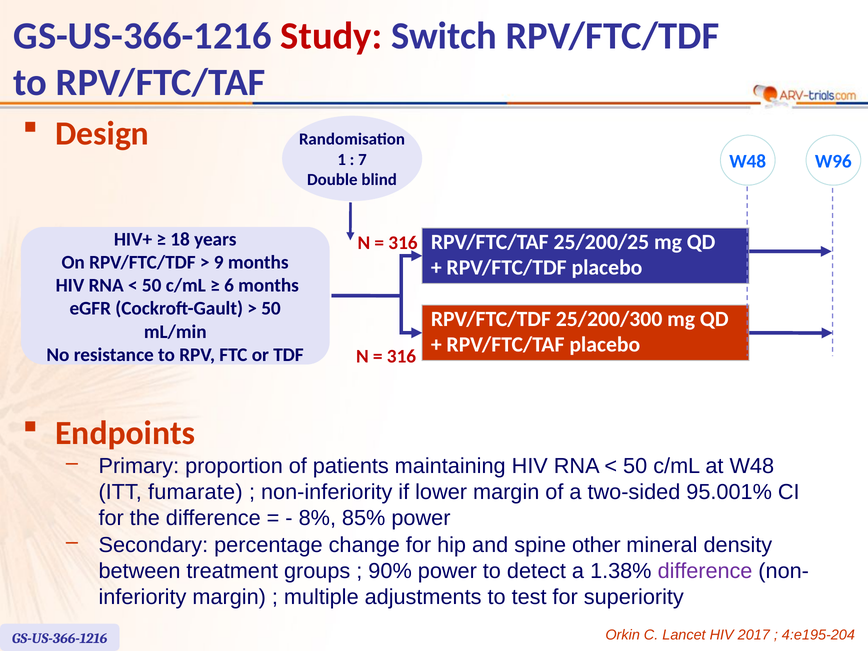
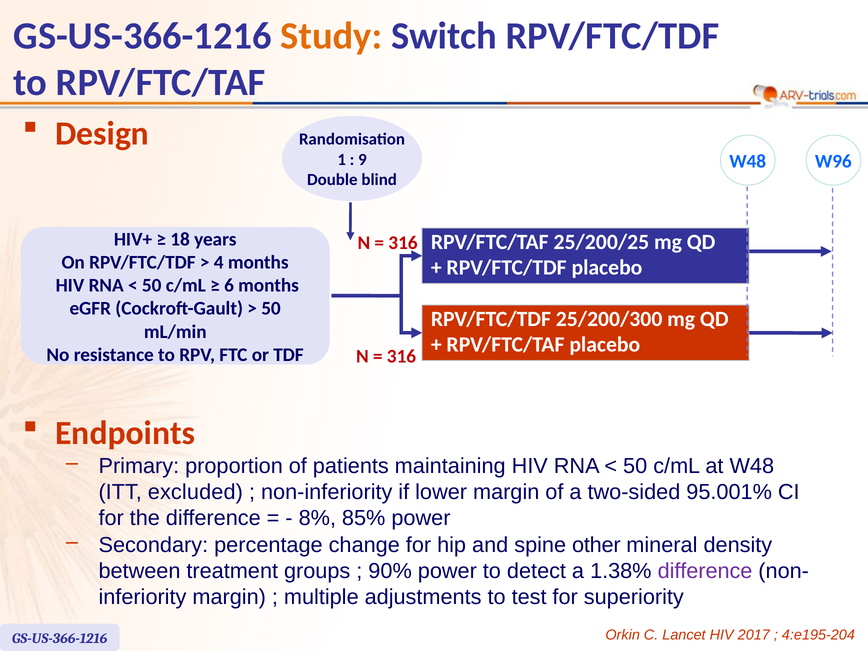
Study colour: red -> orange (331, 36)
7: 7 -> 9 (362, 160)
9: 9 -> 4 (219, 262)
fumarate: fumarate -> excluded (195, 492)
